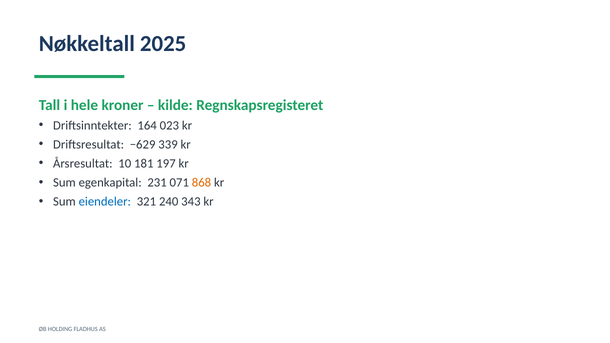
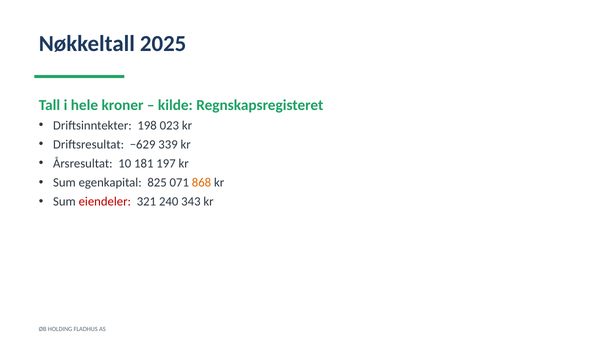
164: 164 -> 198 (147, 125)
231: 231 -> 825 (157, 183)
eiendeler colour: blue -> red (105, 202)
